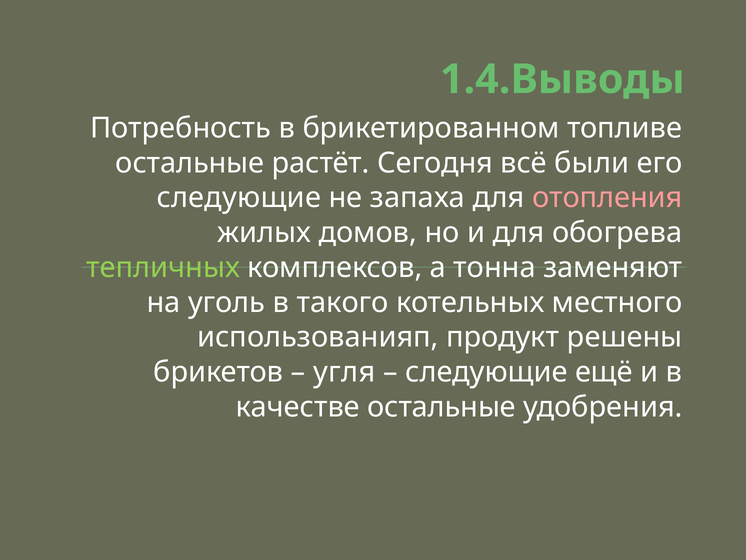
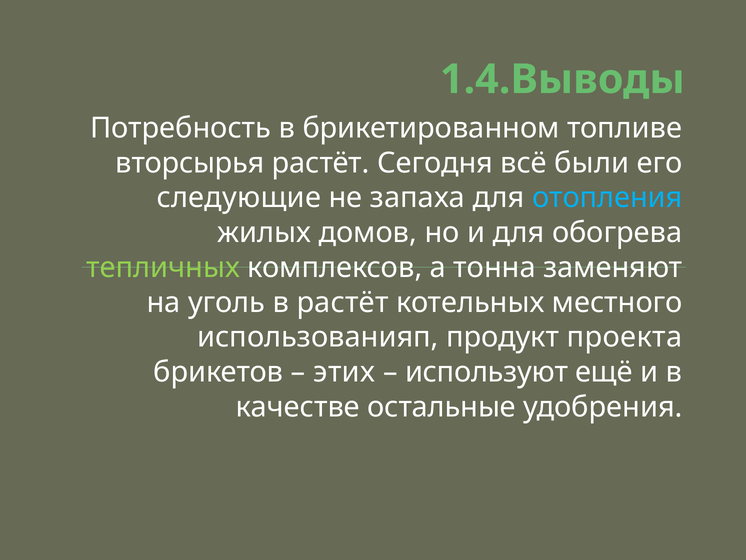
остальные: остальные -> вторсырья (190, 163)
отопления colour: pink -> light blue (607, 198)
в такого: такого -> растёт (343, 302)
решены: решены -> проекта (625, 337)
угля: угля -> этих (344, 372)
следующие: следующие -> используют (487, 372)
